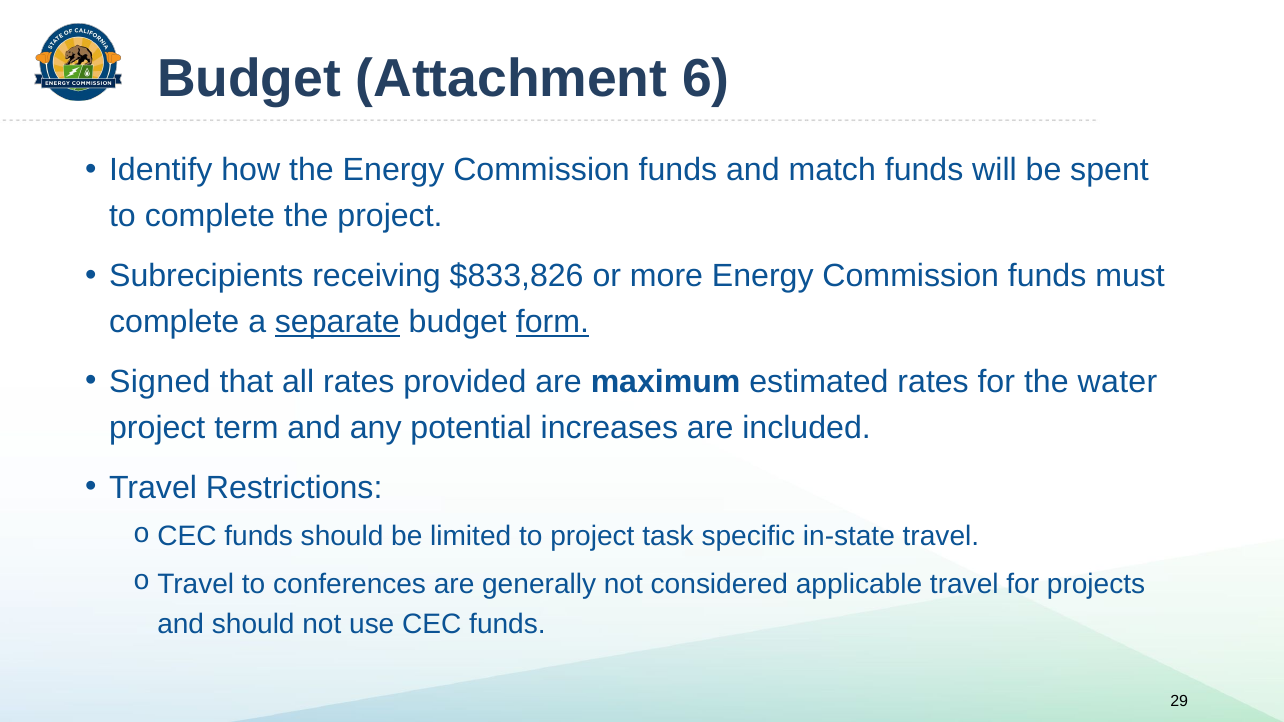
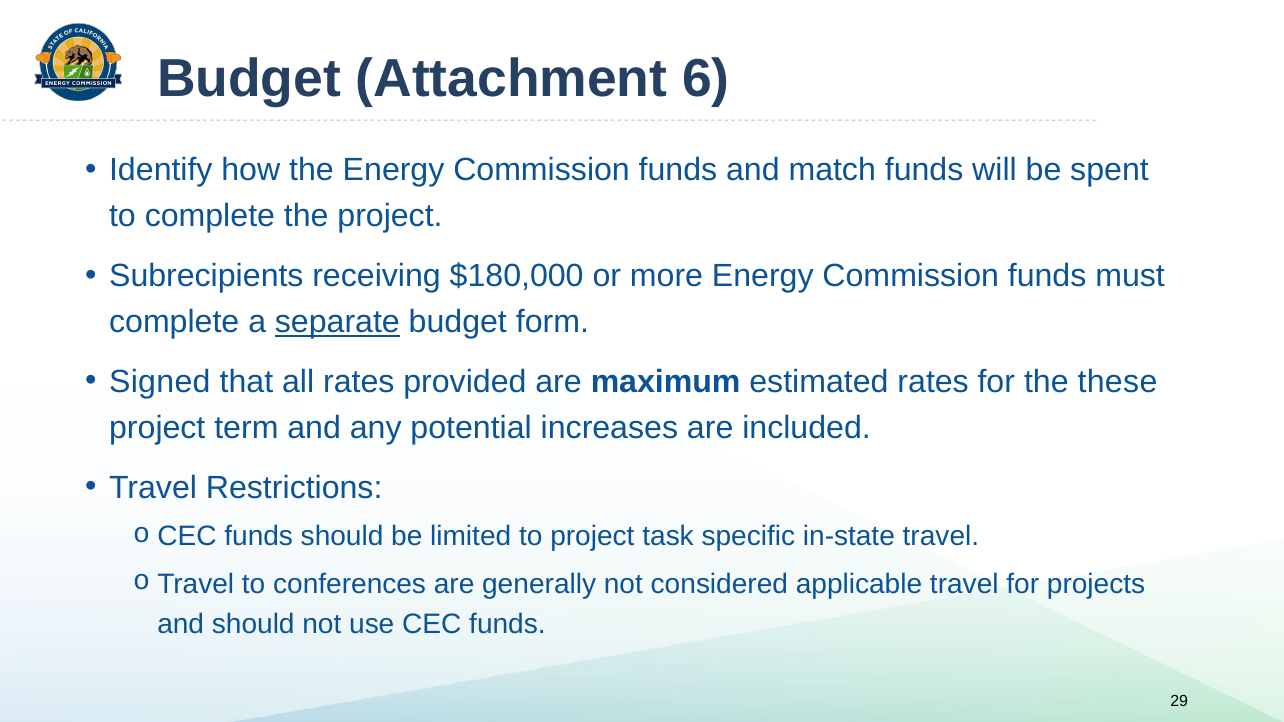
$833,826: $833,826 -> $180,000 (517, 276)
form underline: present -> none (552, 322)
water: water -> these (1117, 382)
